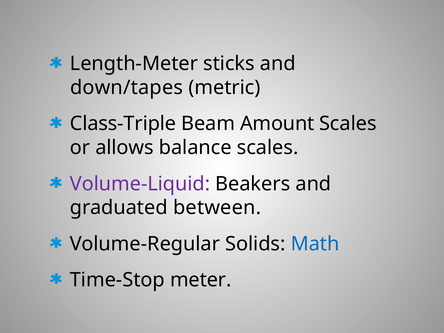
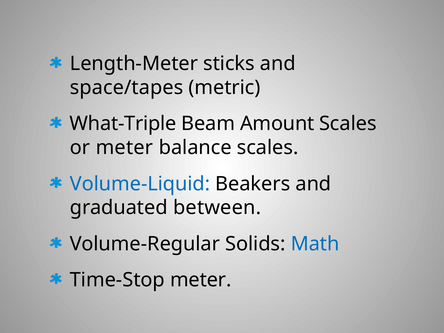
down/tapes: down/tapes -> space/tapes (127, 88)
Class-Triple: Class-Triple -> What-Triple (123, 124)
or allows: allows -> meter (124, 148)
Volume-Liquid colour: purple -> blue (140, 184)
